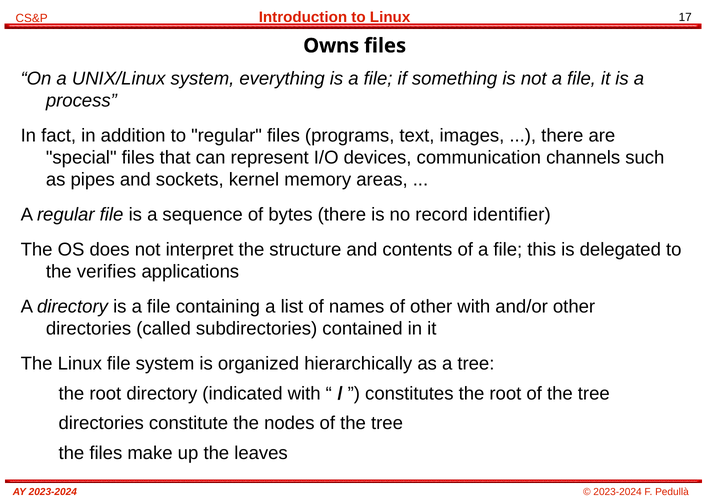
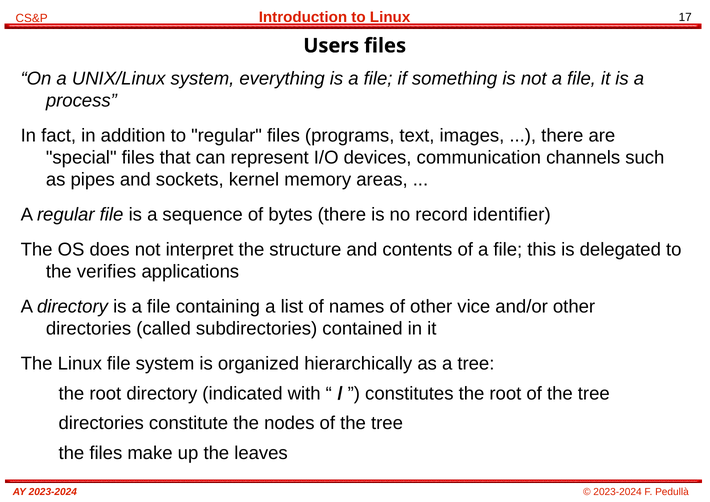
Owns: Owns -> Users (331, 46)
other with: with -> vice (474, 307)
